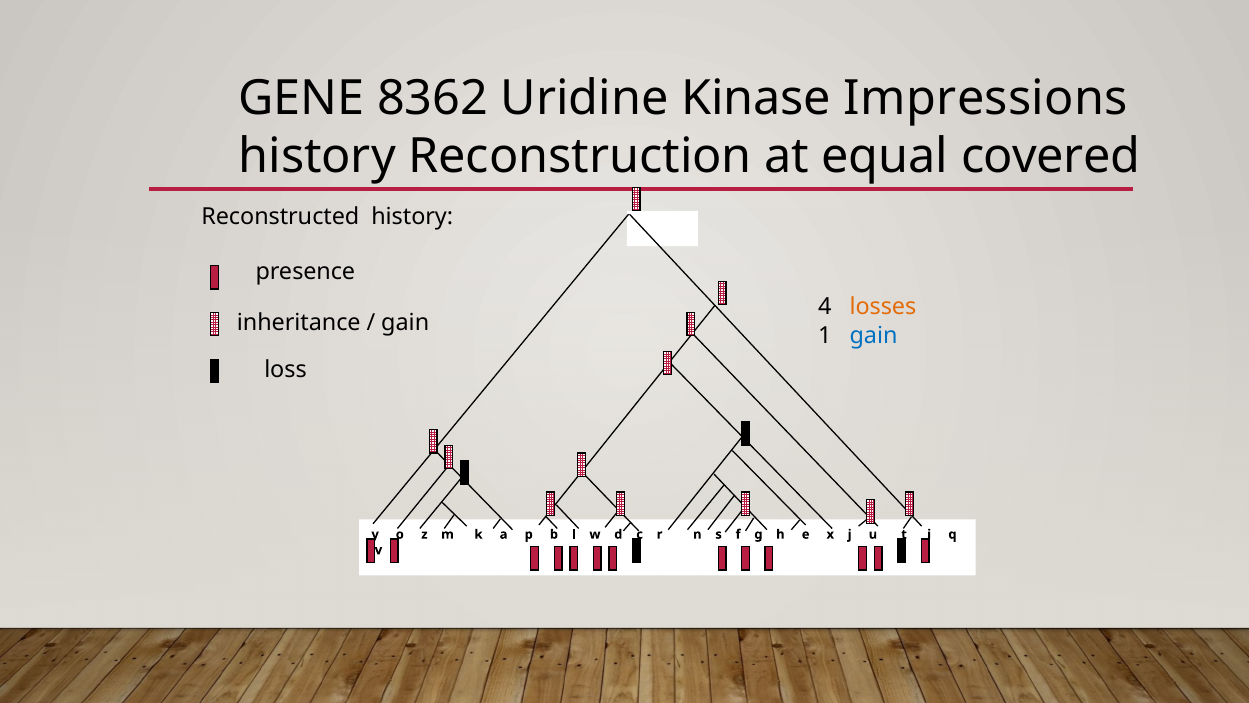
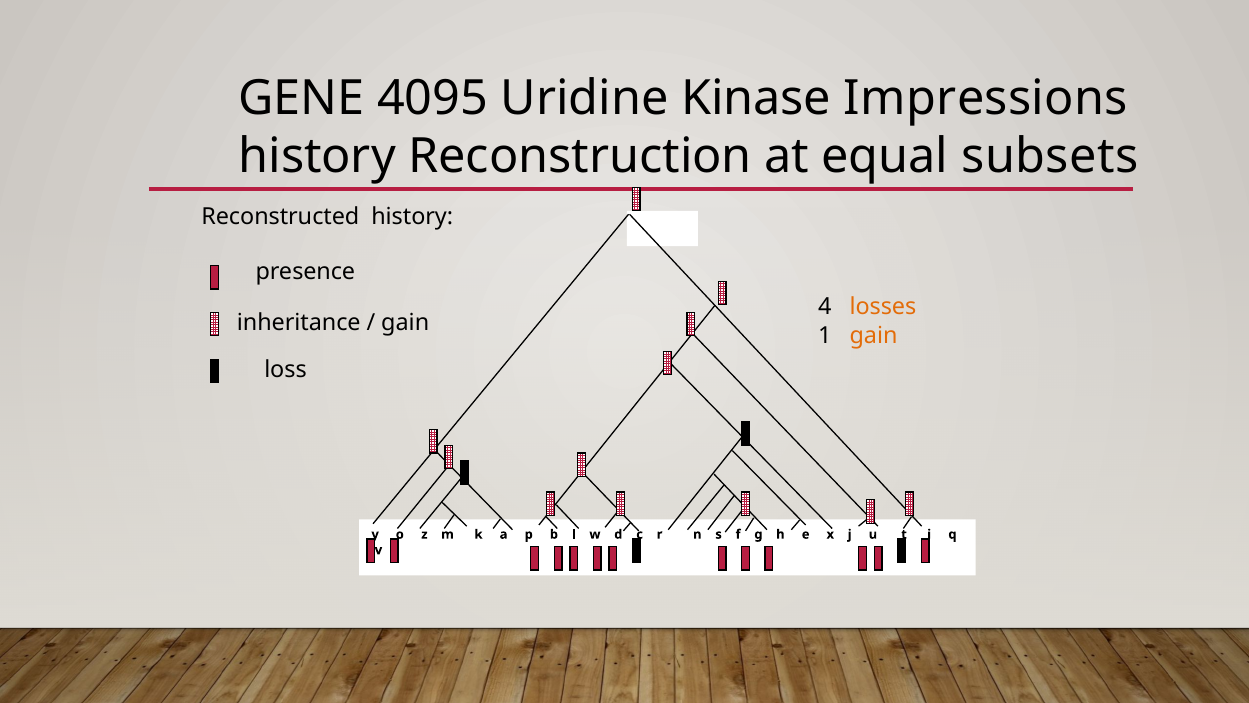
8362: 8362 -> 4095 (433, 98)
covered: covered -> subsets (1050, 157)
gain colour: blue -> orange (874, 335)
